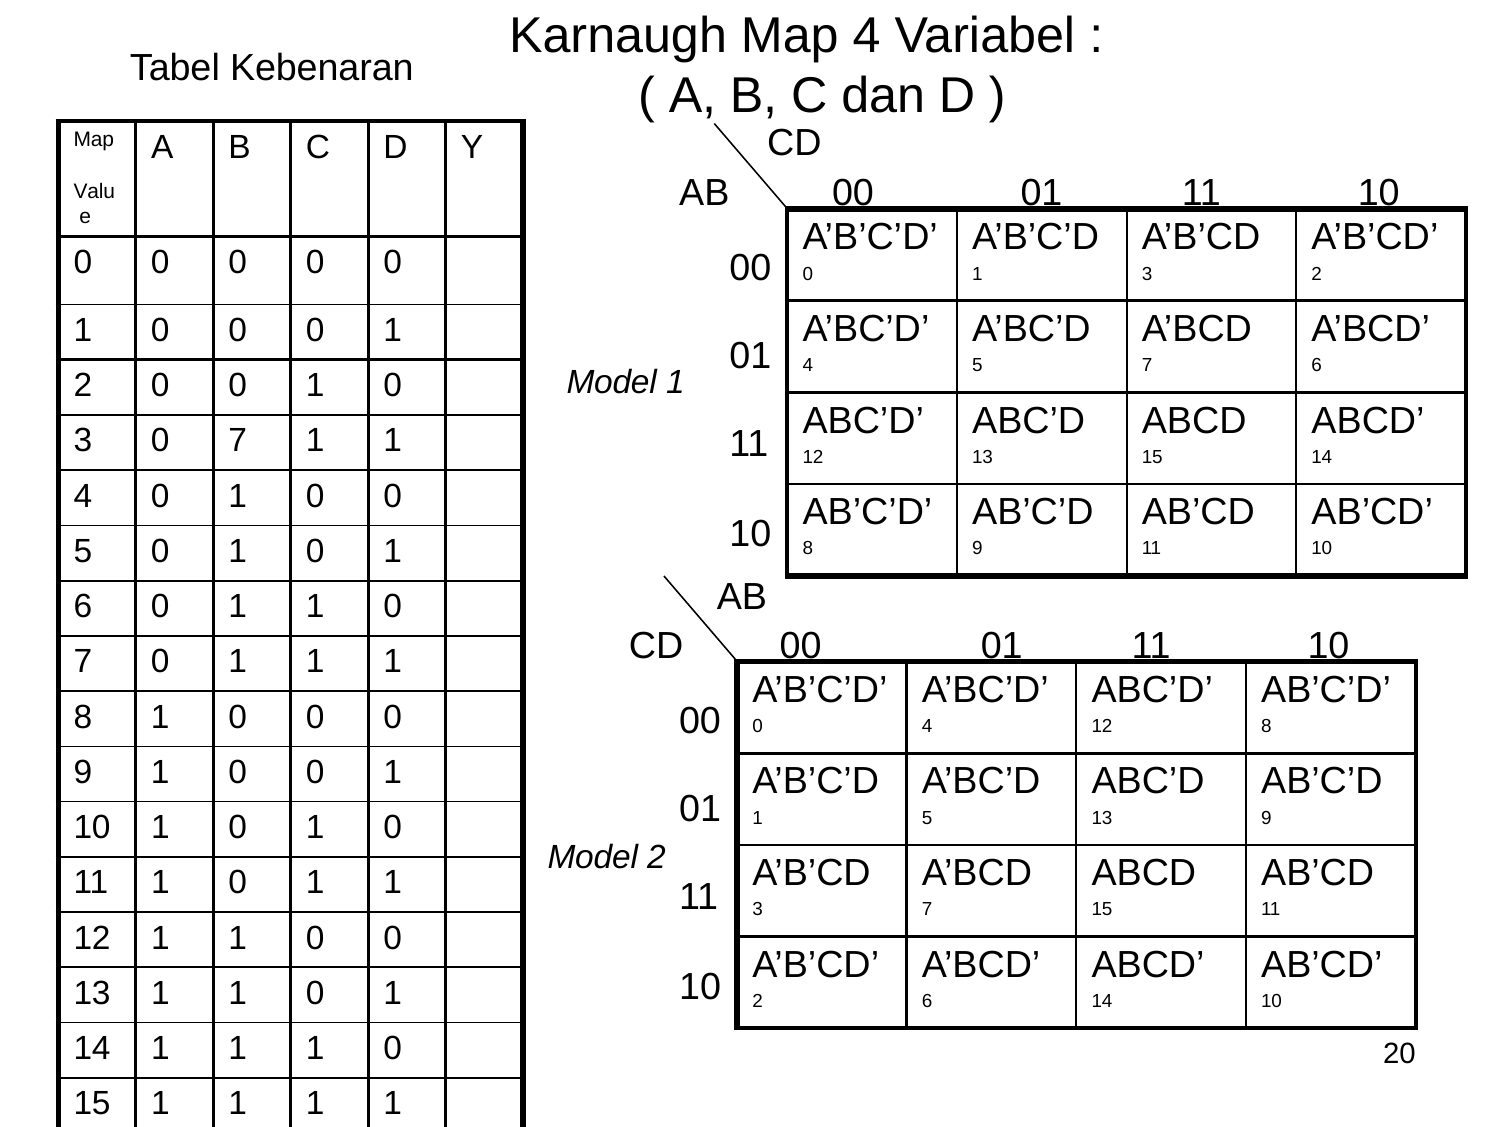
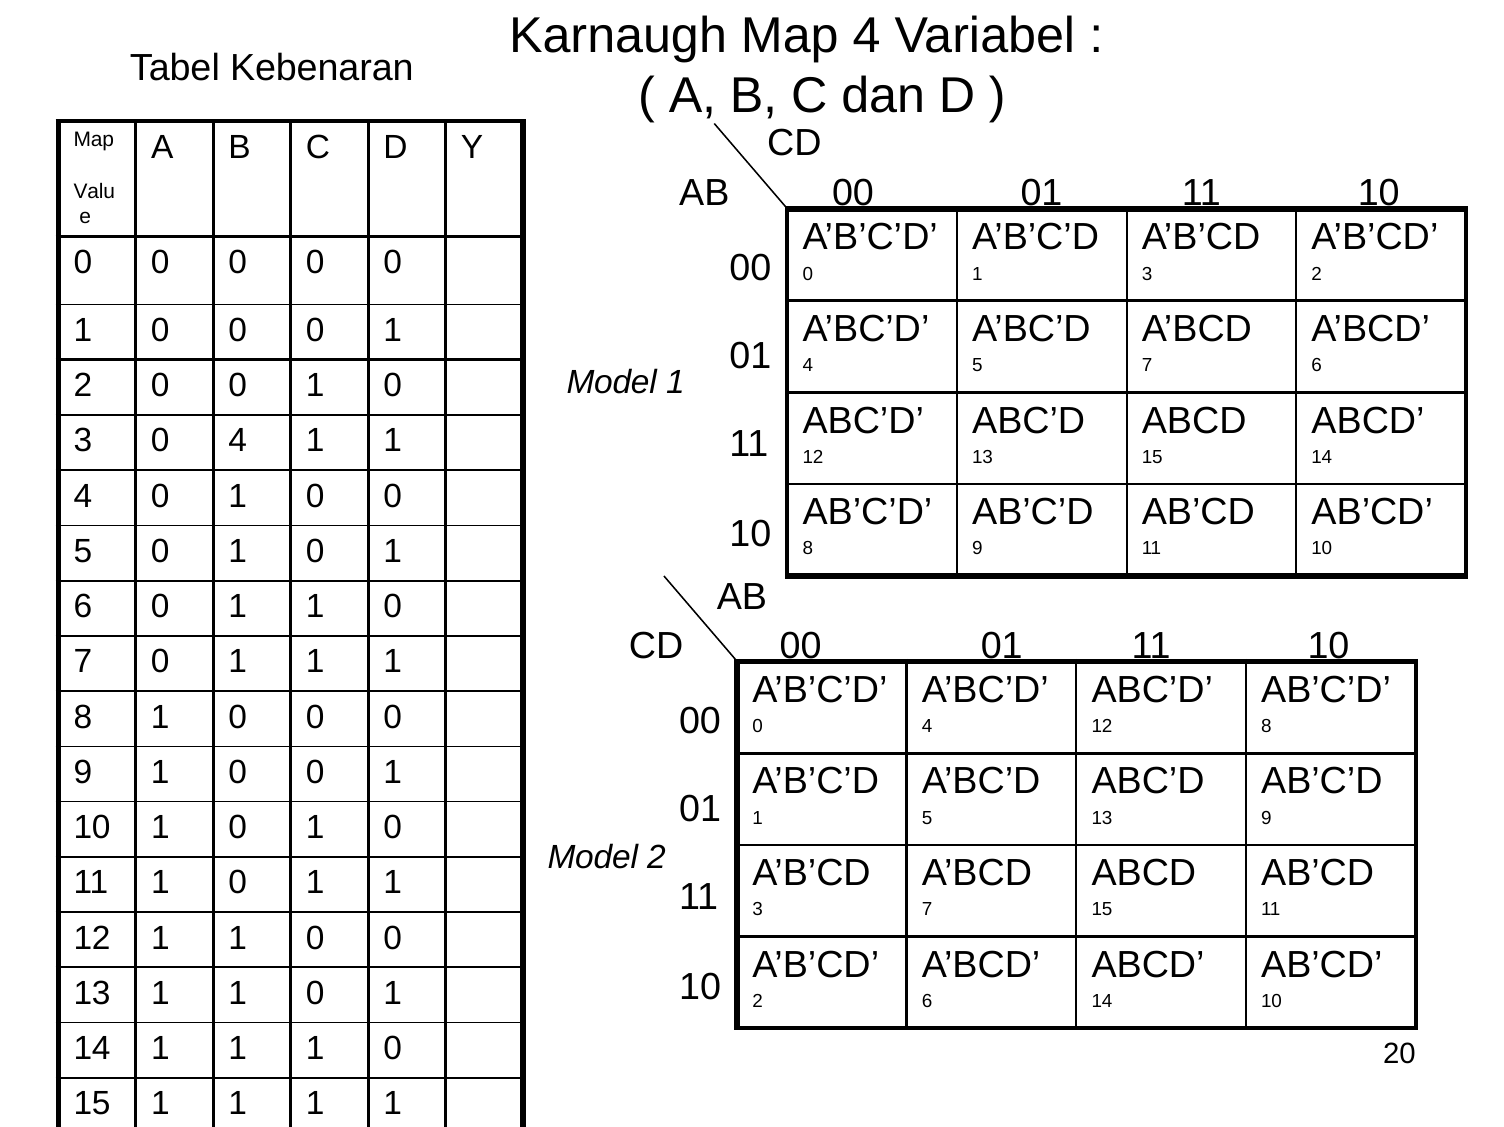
3 0 7: 7 -> 4 (238, 441)
